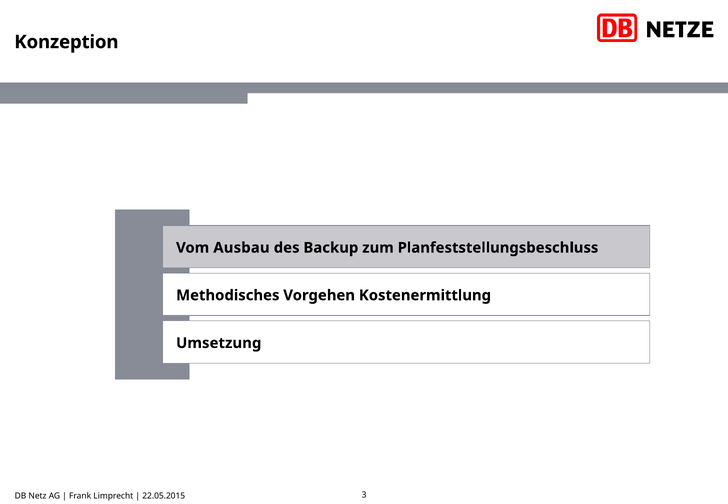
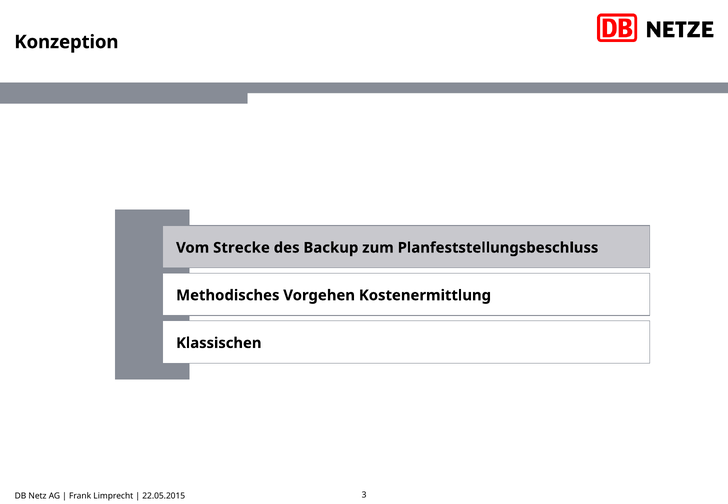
Ausbau: Ausbau -> Strecke (241, 248)
Umsetzung: Umsetzung -> Klassischen (219, 343)
